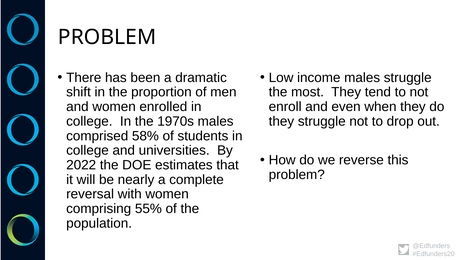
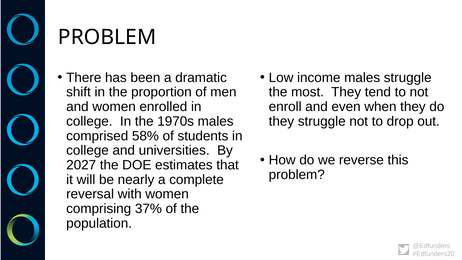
2022: 2022 -> 2027 (81, 165)
55%: 55% -> 37% (148, 209)
